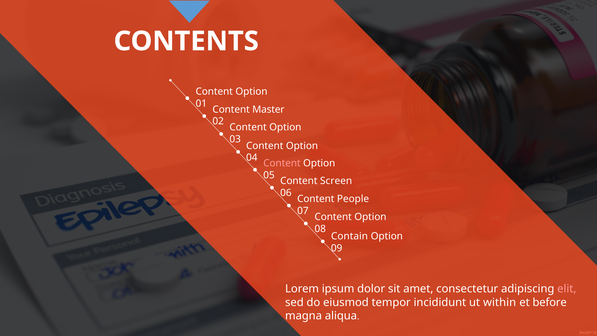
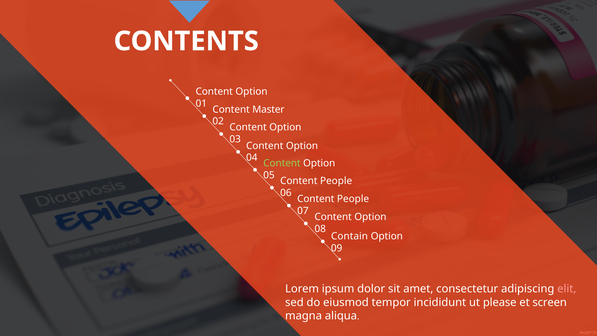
Content colour: pink -> light green (282, 163)
Screen: Screen -> People (336, 181)
within: within -> please (500, 302)
before: before -> screen (550, 302)
